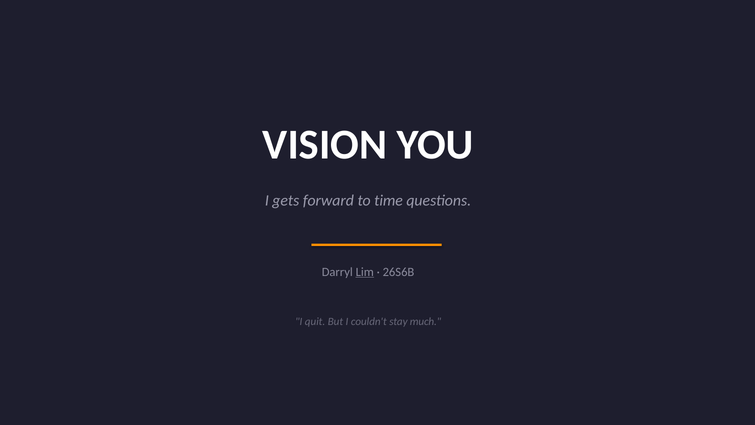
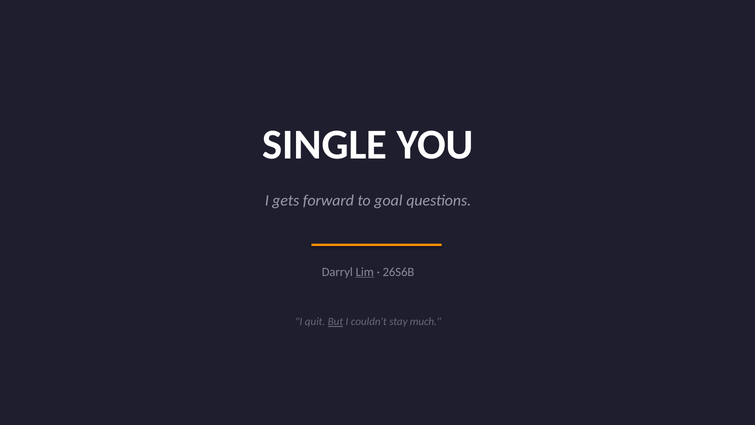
VISION: VISION -> SINGLE (325, 145)
time: time -> goal (388, 200)
But underline: none -> present (335, 322)
